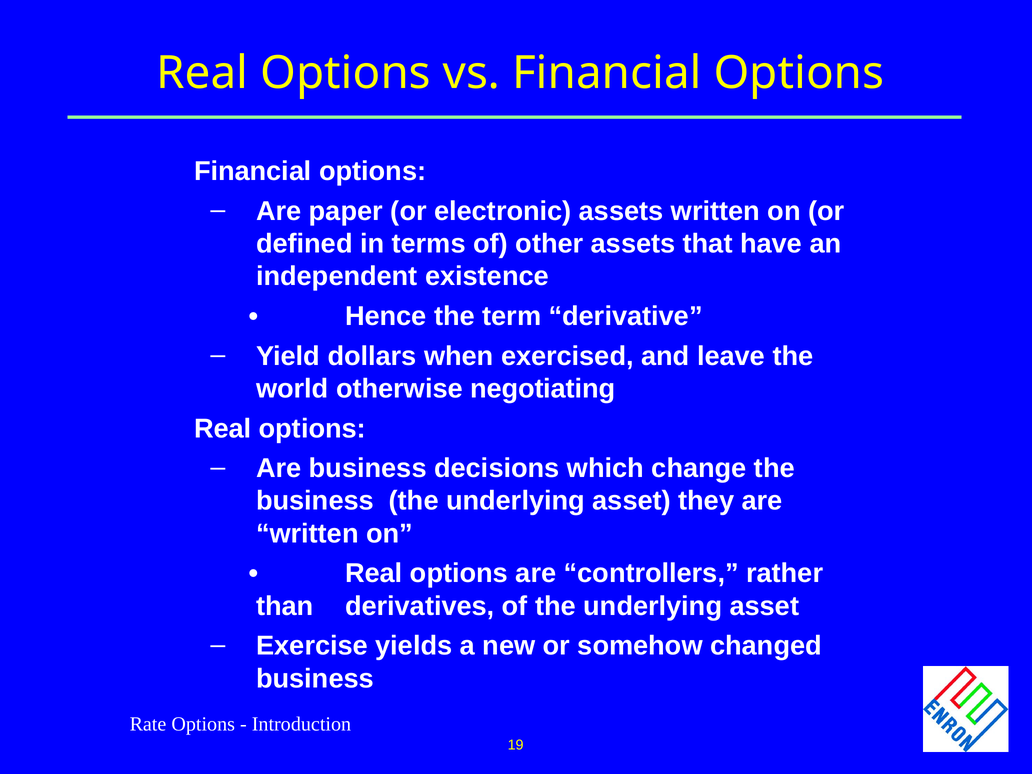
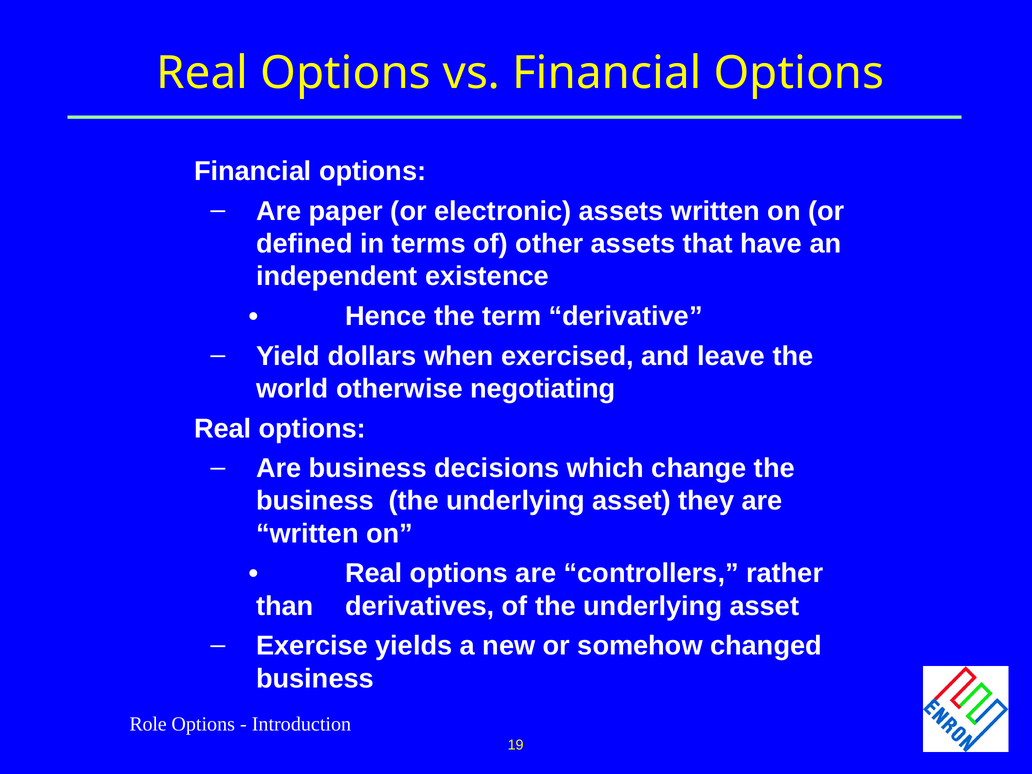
Rate: Rate -> Role (148, 724)
